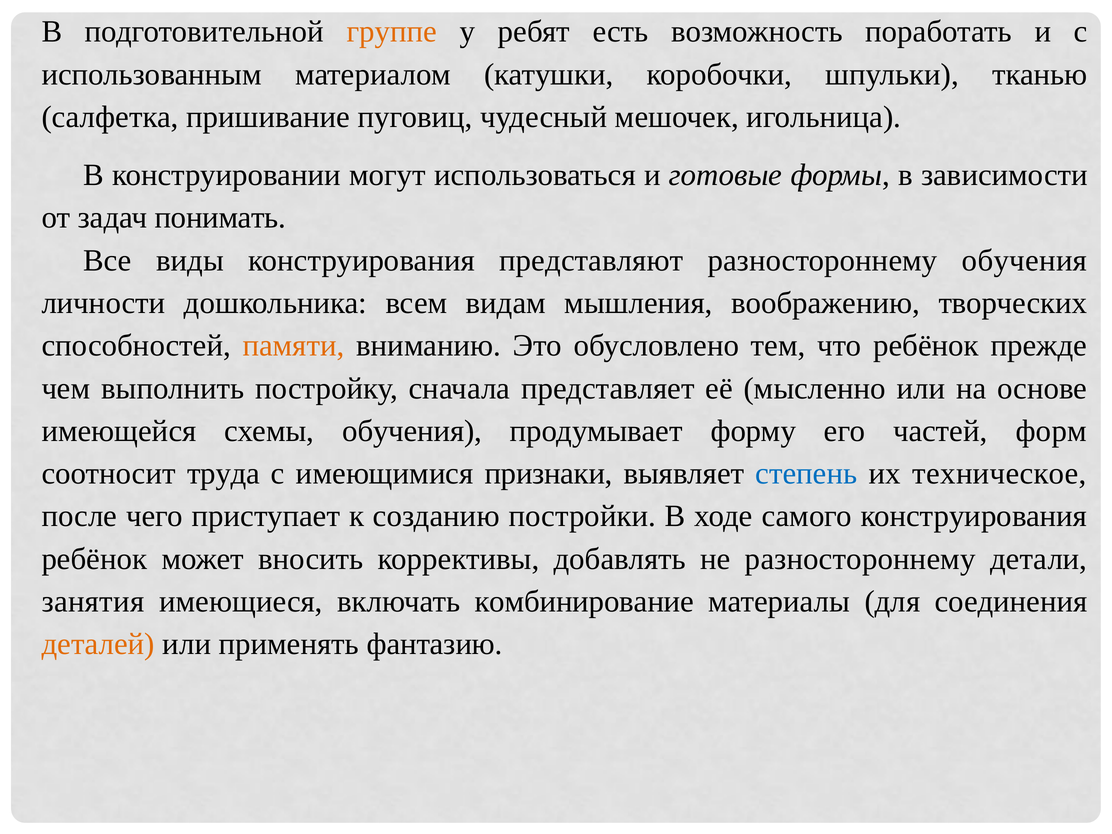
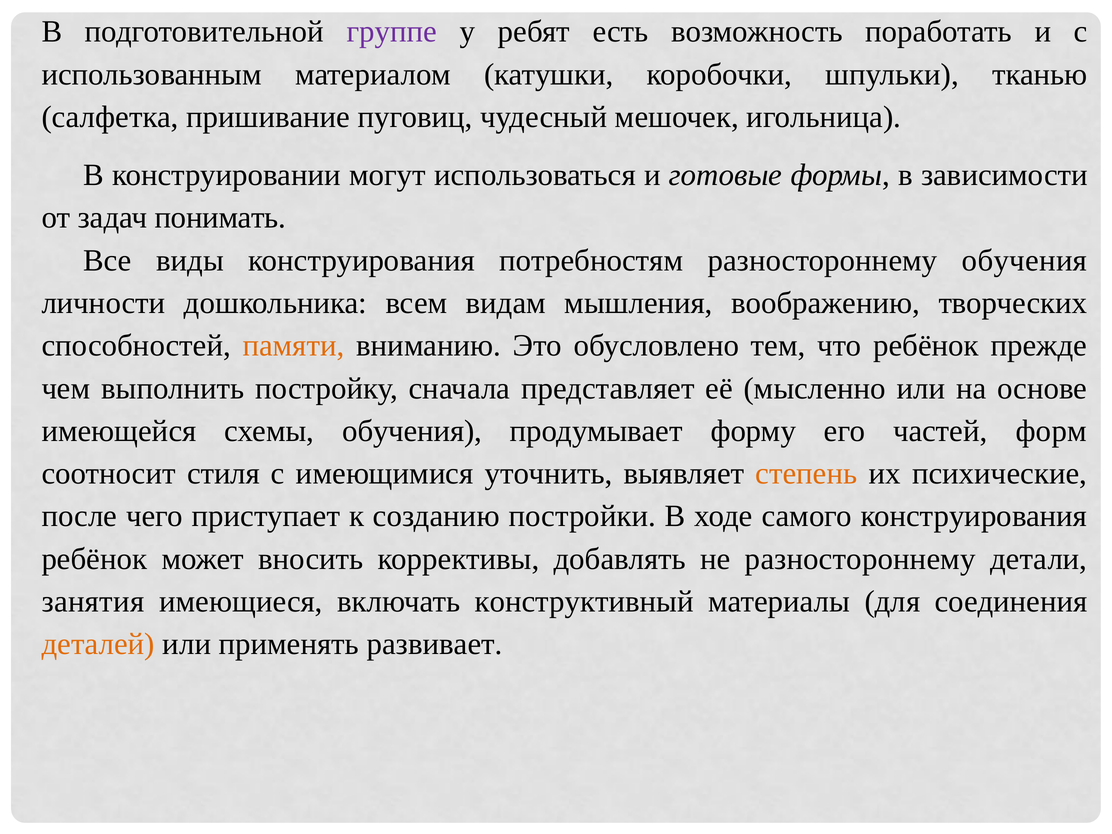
группе colour: orange -> purple (392, 32)
представляют: представляют -> потребностям (591, 260)
труда: труда -> стиля (224, 474)
признаки: признаки -> уточнить (549, 474)
степень colour: blue -> orange (806, 474)
техническое: техническое -> психические (1000, 474)
комбинирование: комбинирование -> конструктивный (584, 602)
фантазию: фантазию -> развивает (435, 644)
